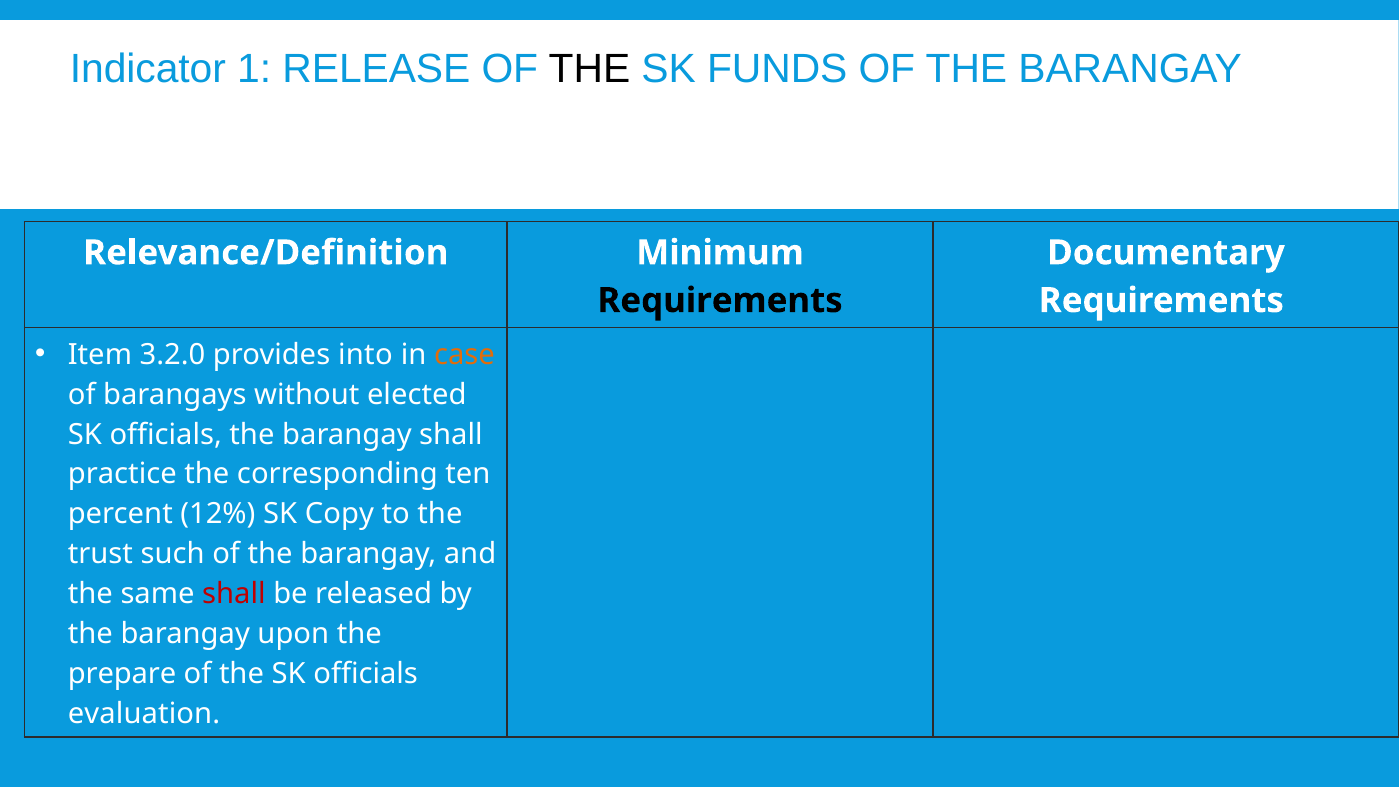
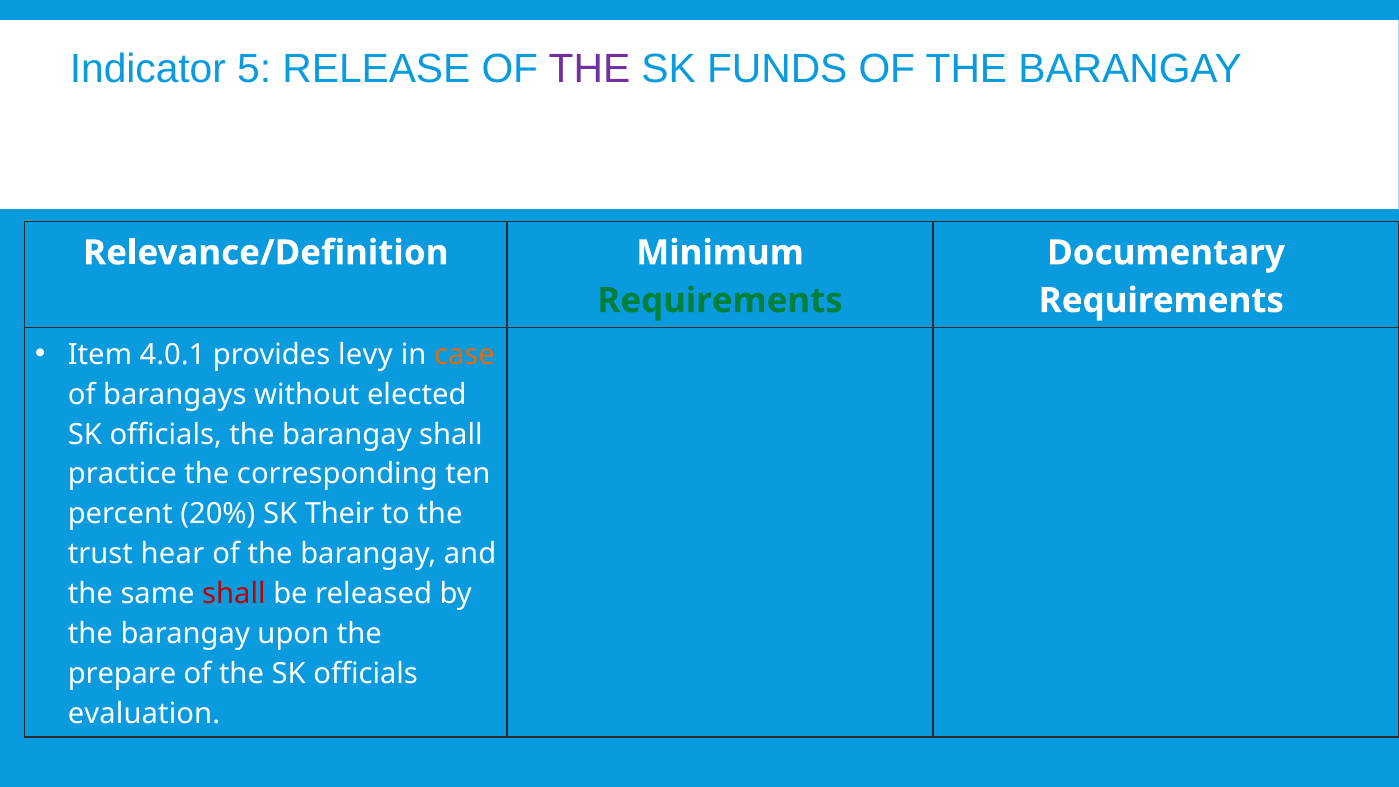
1: 1 -> 5 (254, 69)
THE colour: black -> purple (589, 69)
Requirements colour: black -> green (720, 301)
3.2.0: 3.2.0 -> 4.0.1 (172, 355)
into: into -> levy (365, 355)
12%: 12% -> 20% (218, 514)
Copy: Copy -> Their (339, 514)
such: such -> hear (172, 554)
